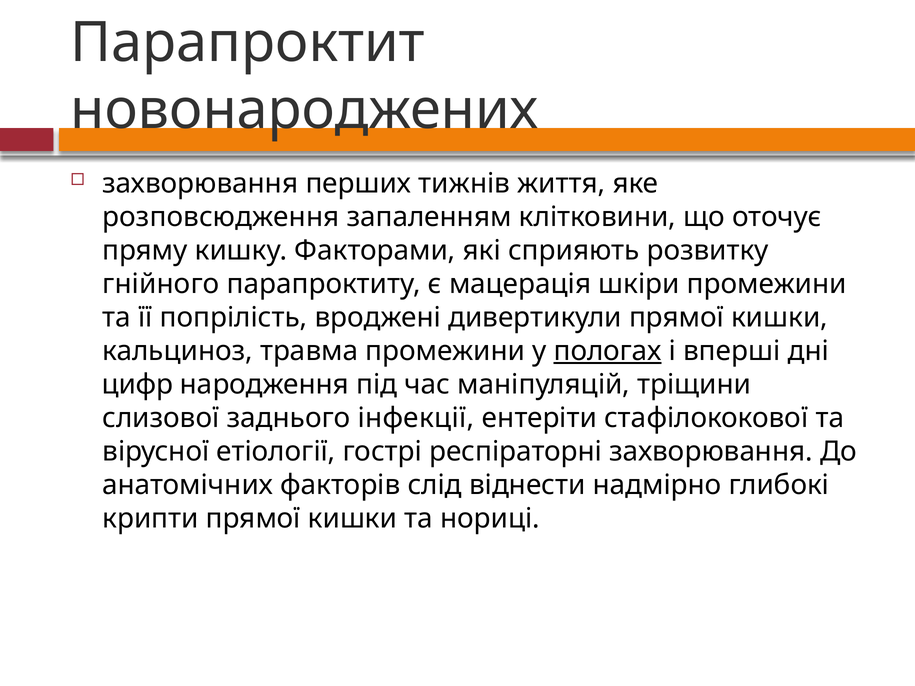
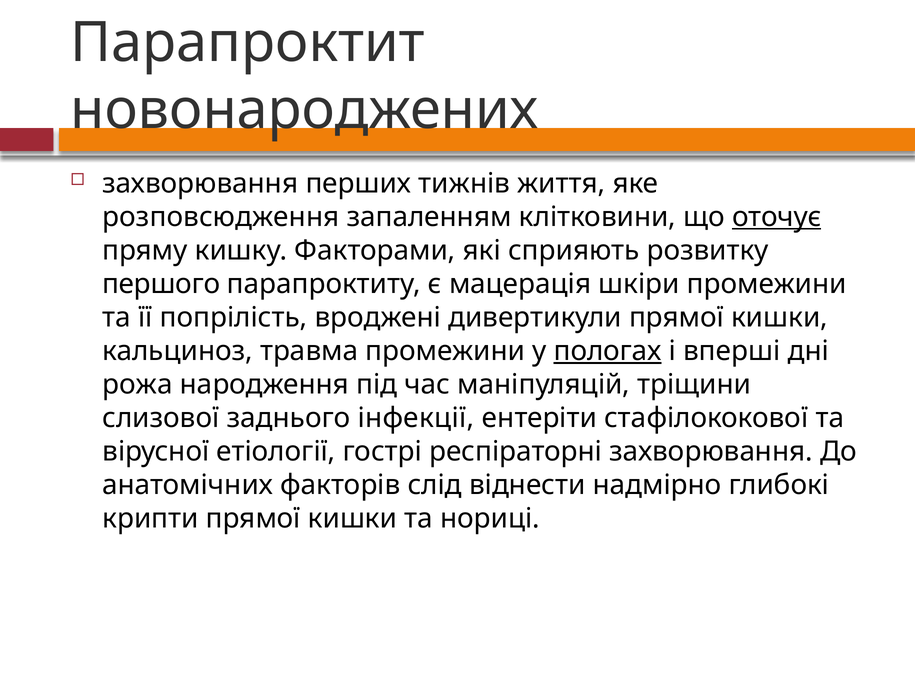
оточує underline: none -> present (777, 217)
гнійного: гнійного -> першого (161, 284)
цифр: цифр -> рожа (137, 385)
